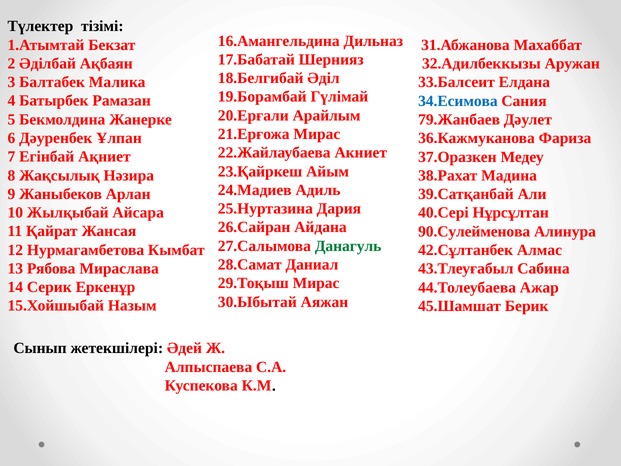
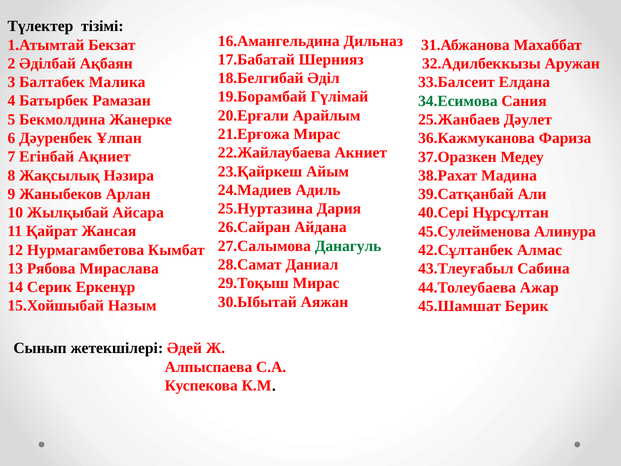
34.Есимова colour: blue -> green (458, 101)
79.Жанбаев: 79.Жанбаев -> 25.Жанбаев (459, 120)
90.Сулейменова: 90.Сулейменова -> 45.Сулейменова (474, 231)
